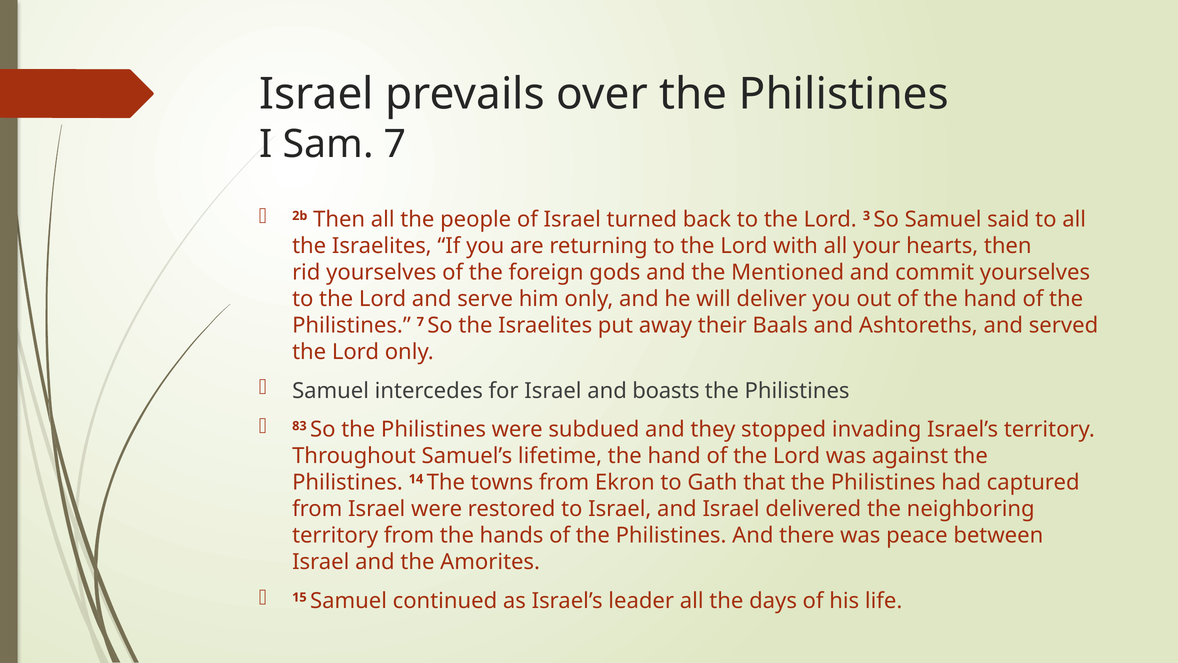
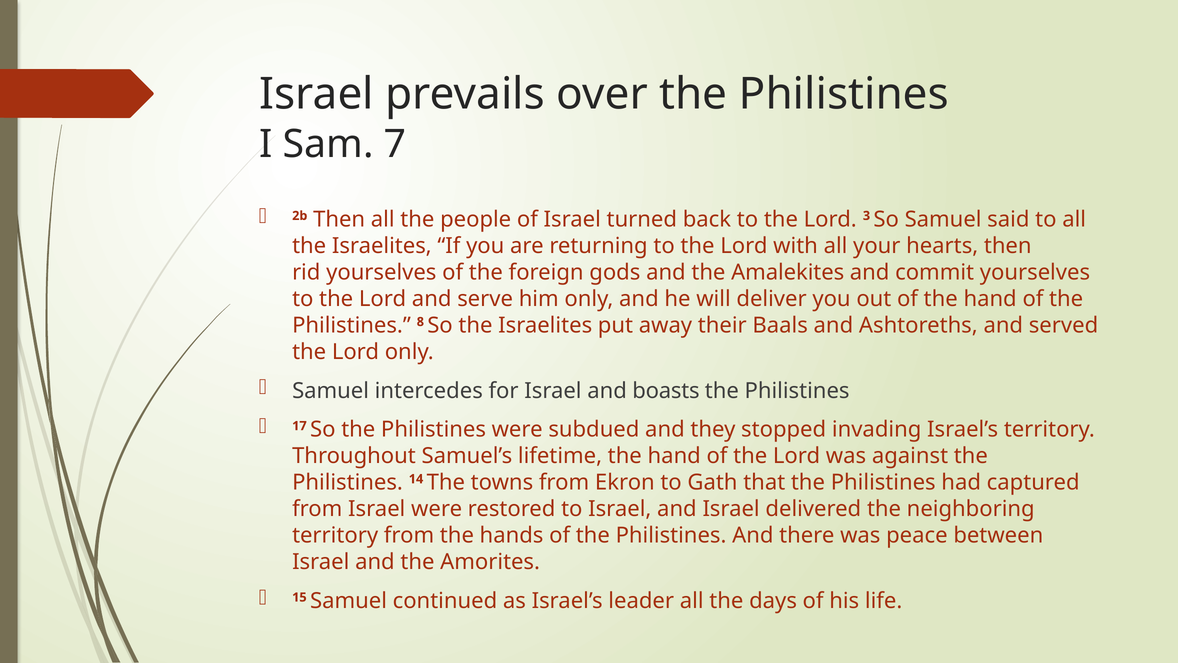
Mentioned: Mentioned -> Amalekites (788, 272)
Philistines 7: 7 -> 8 (420, 322)
83: 83 -> 17 (299, 426)
